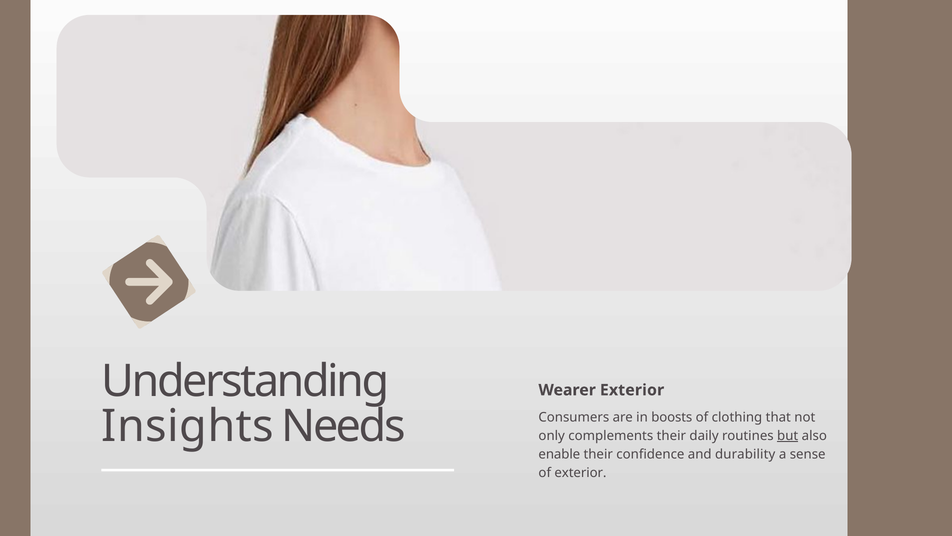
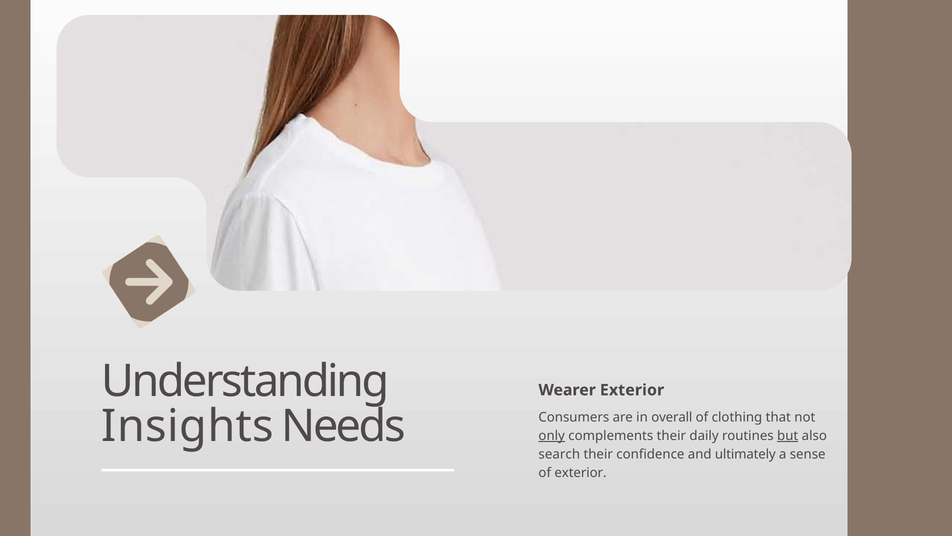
boosts: boosts -> overall (672, 417)
only underline: none -> present (552, 435)
enable: enable -> search (559, 454)
durability: durability -> ultimately (745, 454)
